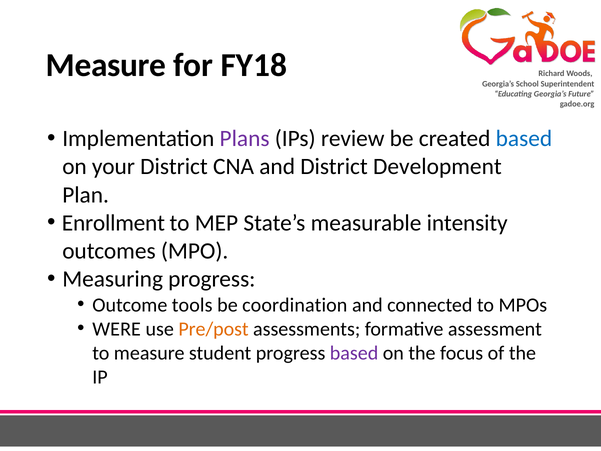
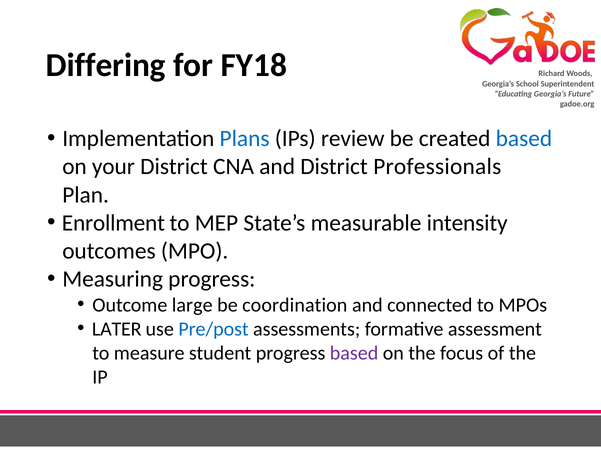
Measure: Measure -> Differing (106, 65)
Plans colour: purple -> blue (245, 139)
Development: Development -> Professionals (437, 167)
tools: tools -> large (192, 305)
WERE: WERE -> LATER (117, 329)
Pre/post colour: orange -> blue (214, 329)
